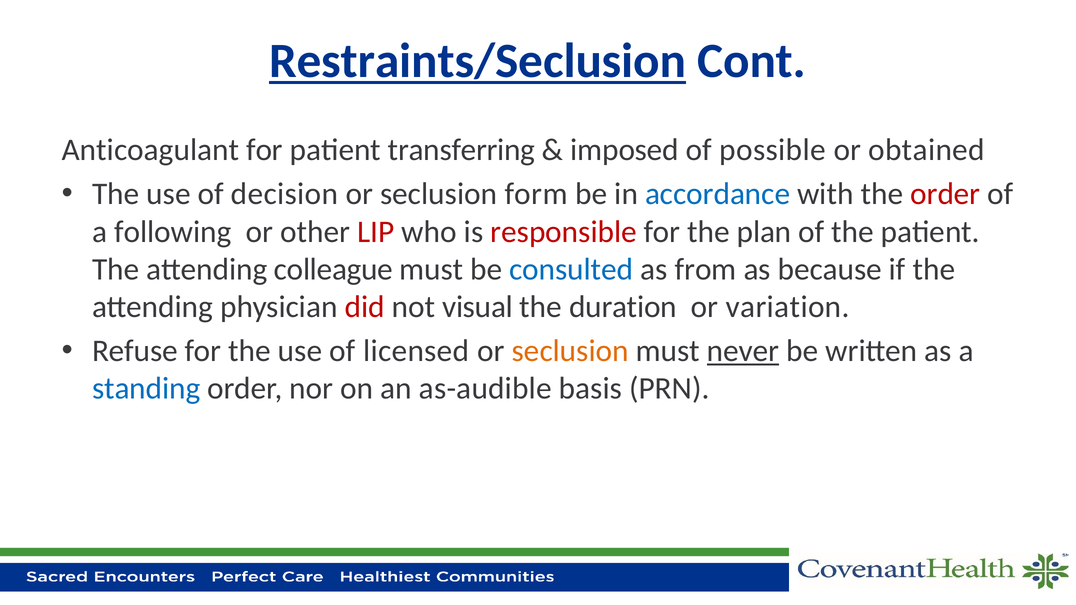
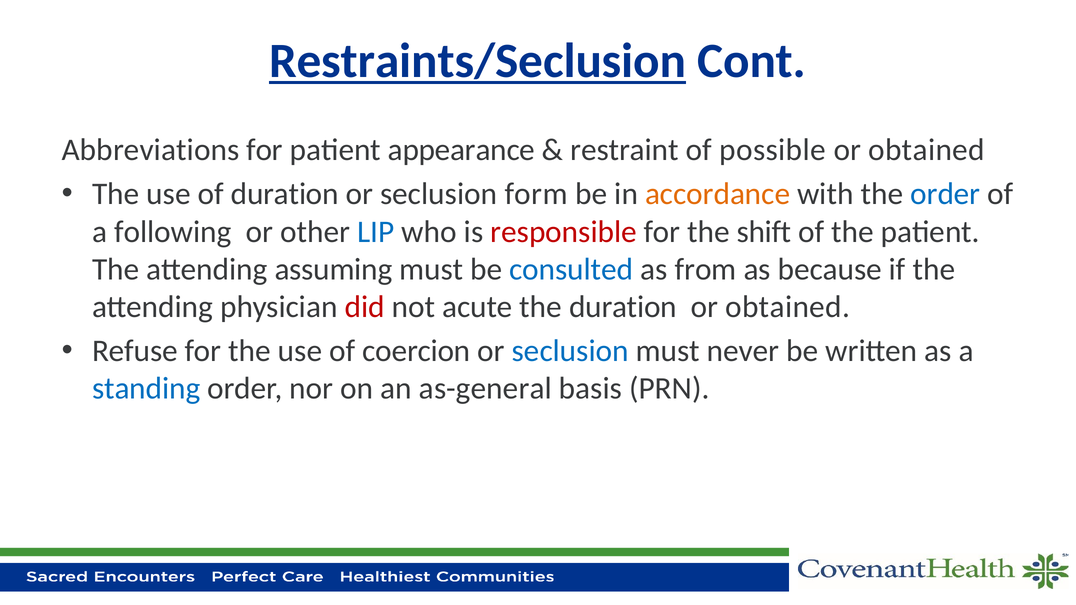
Anticoagulant: Anticoagulant -> Abbreviations (151, 150)
transferring: transferring -> appearance (461, 150)
imposed: imposed -> restraint (625, 150)
of decision: decision -> duration (285, 194)
accordance colour: blue -> orange (718, 194)
order colour: red -> blue (945, 194)
LIP colour: red -> blue (376, 232)
plan: plan -> shift (764, 232)
colleague: colleague -> assuming (333, 269)
visual: visual -> acute (477, 307)
variation: variation -> obtained (788, 307)
licensed: licensed -> coercion (416, 351)
seclusion colour: orange -> blue (570, 351)
never underline: present -> none (743, 351)
as-audible: as-audible -> as-general (485, 389)
